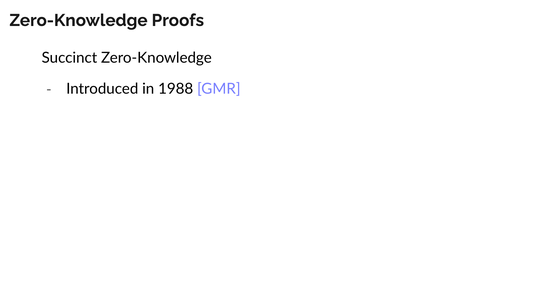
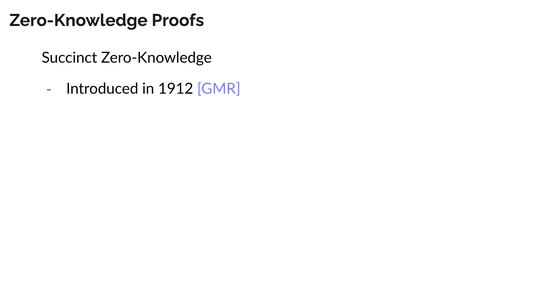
1988: 1988 -> 1912 (176, 89)
